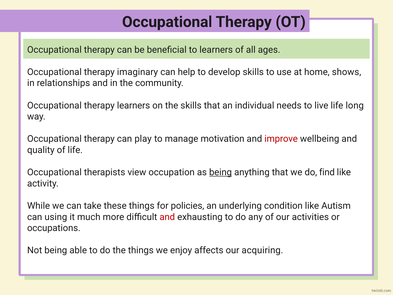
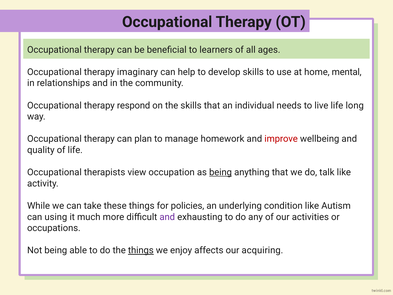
shows: shows -> mental (347, 72)
therapy learners: learners -> respond (134, 105)
play: play -> plan (143, 139)
motivation: motivation -> homework (222, 139)
find: find -> talk (327, 172)
and colour: red -> purple (167, 217)
things underline: none -> present (141, 250)
